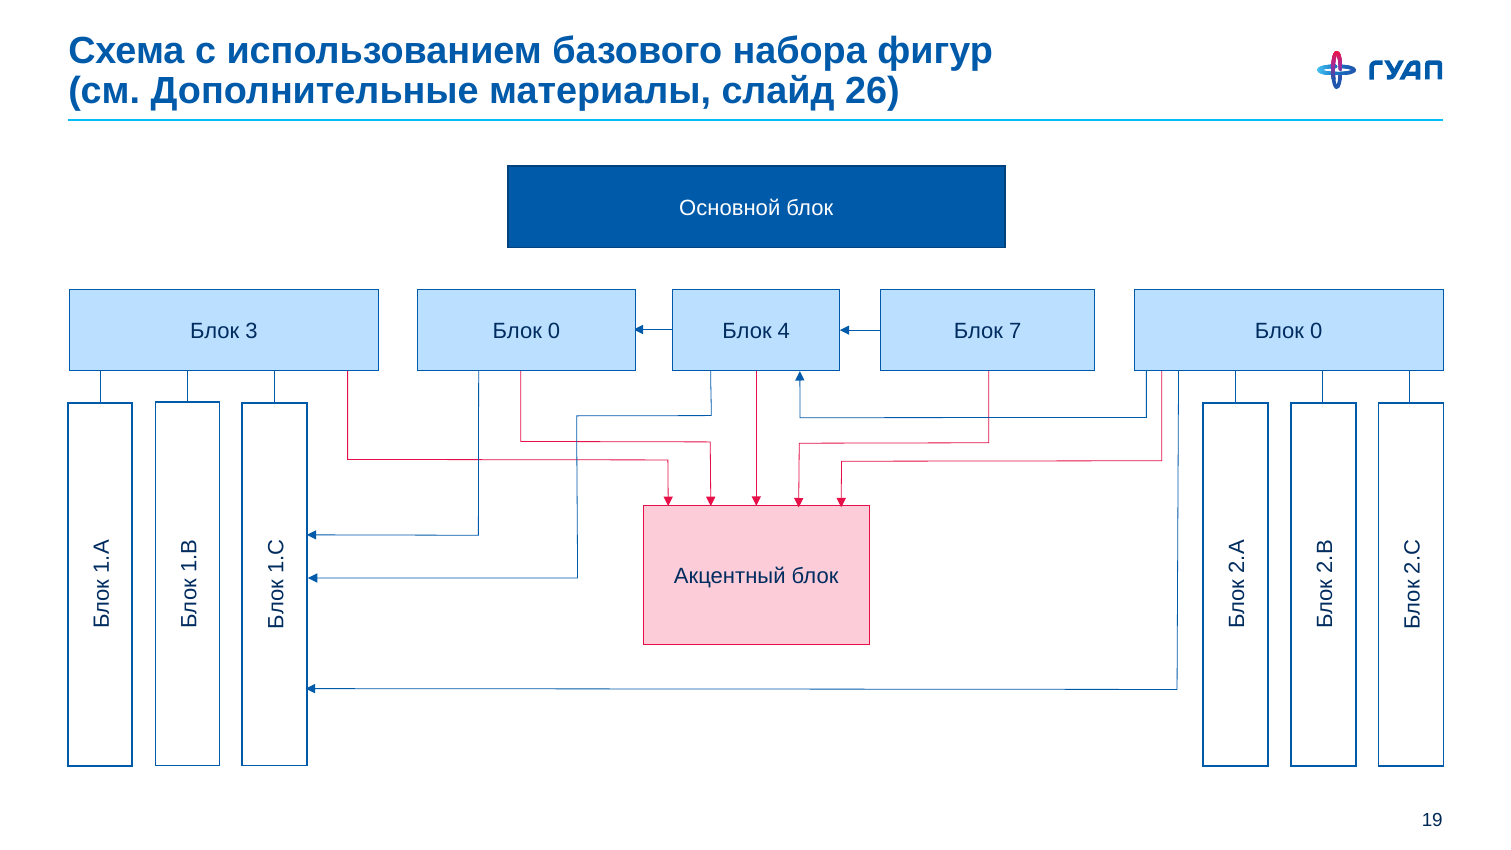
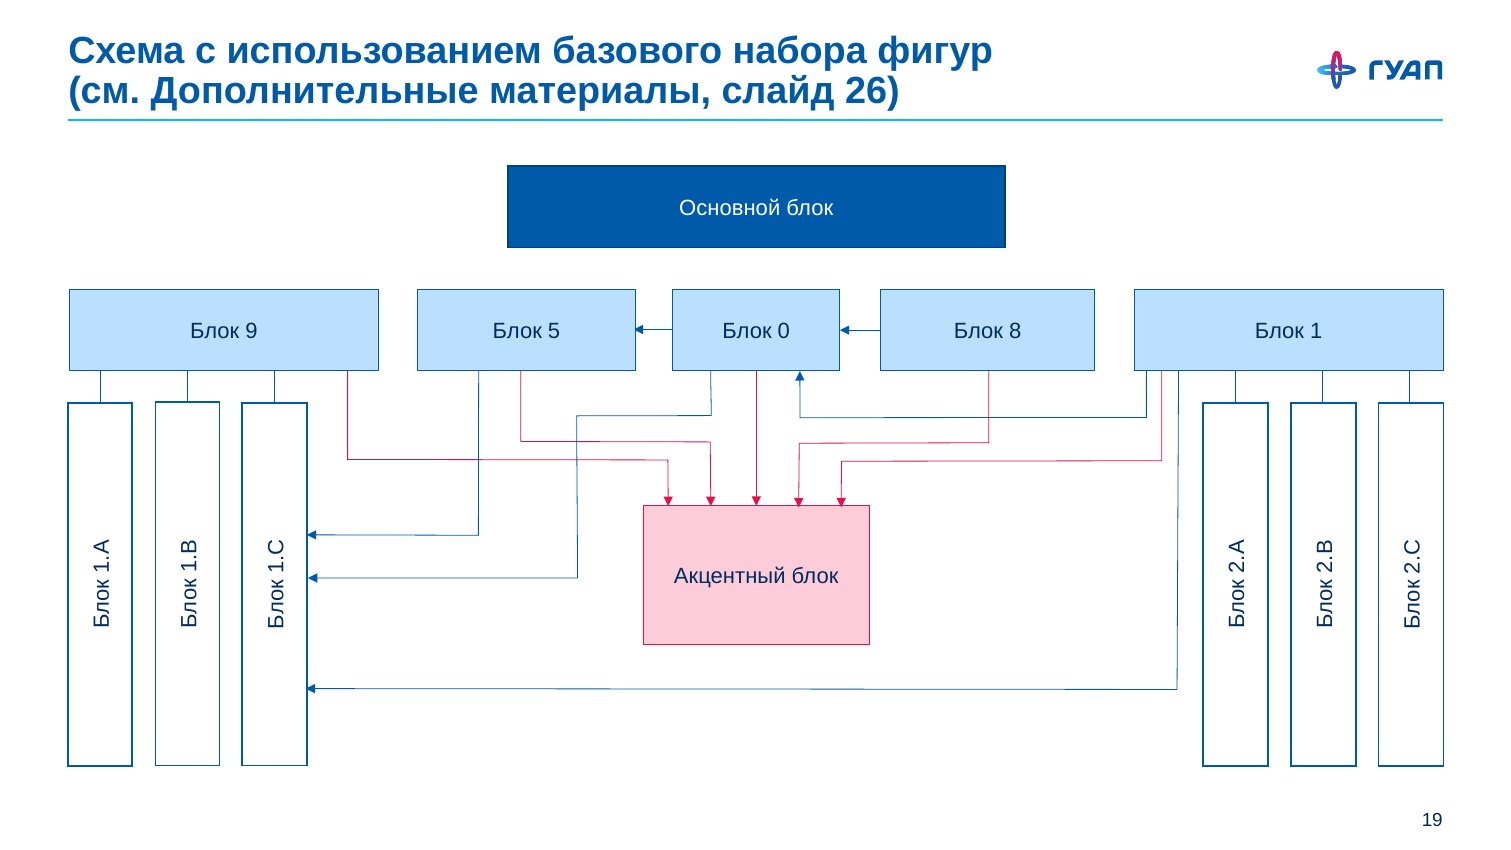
3: 3 -> 9 (251, 332)
0: 0 -> 5 (554, 332)
4: 4 -> 0 (784, 332)
7: 7 -> 8 (1015, 332)
0: 0 -> 1 (1316, 332)
